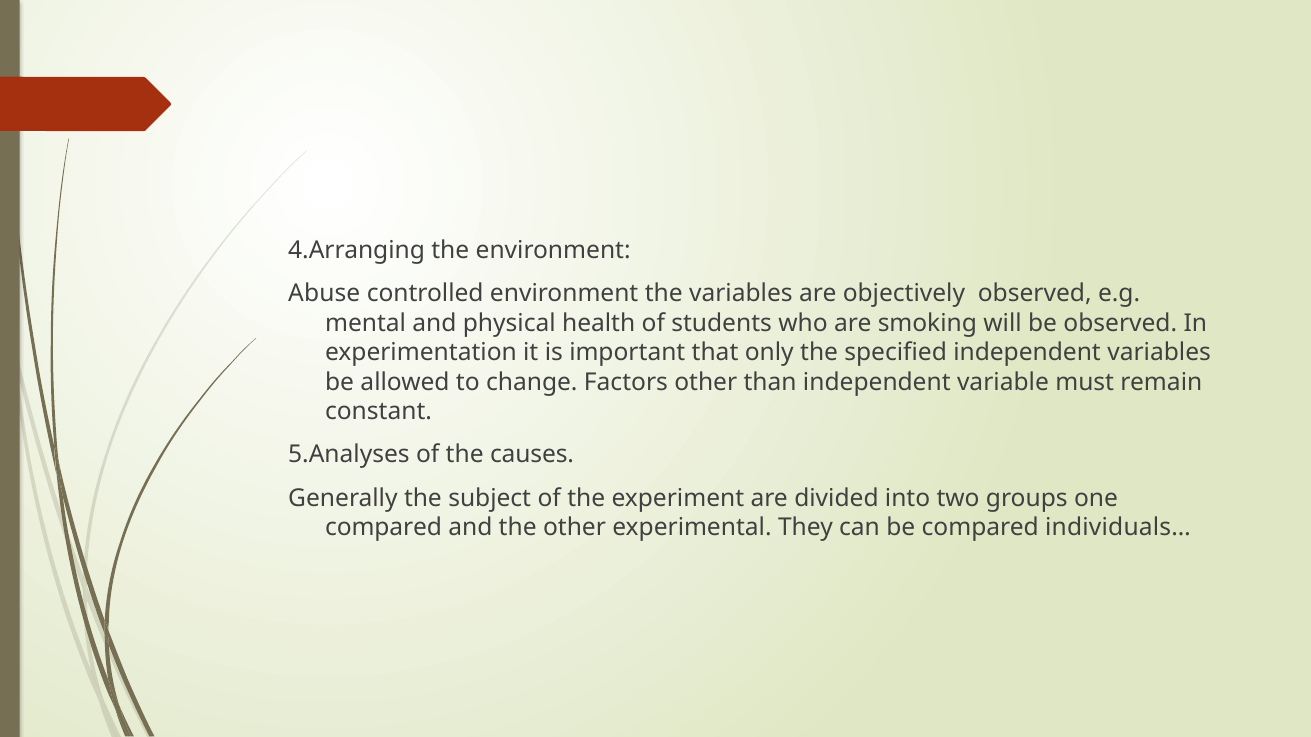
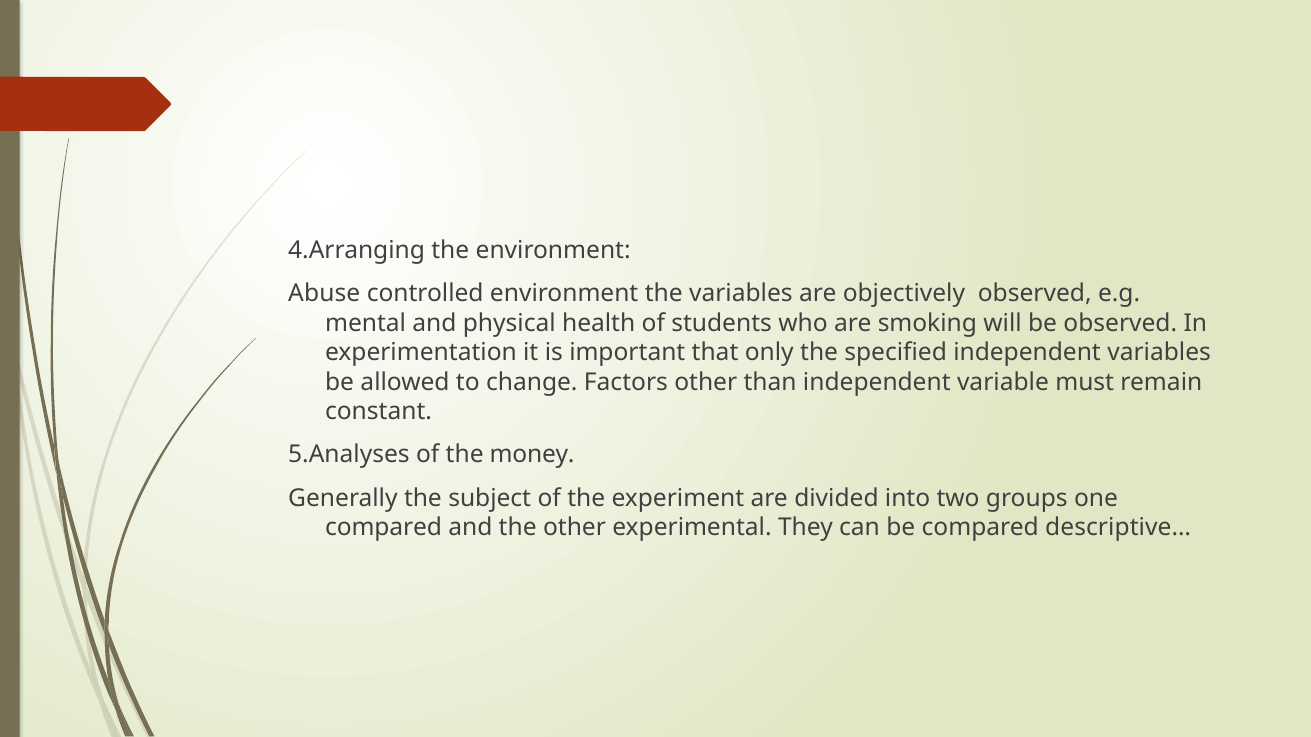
causes: causes -> money (532, 455)
individuals…: individuals… -> descriptive… (1118, 528)
